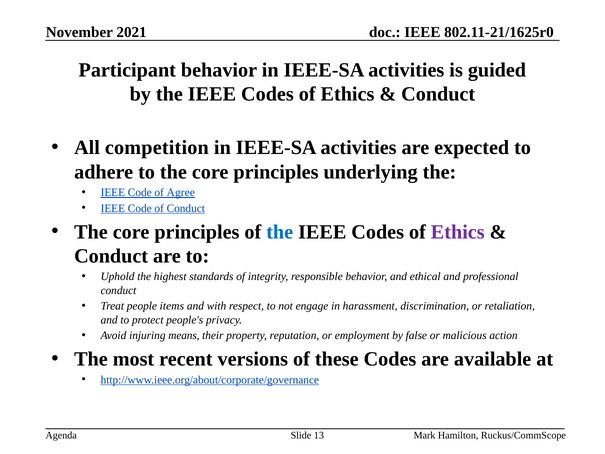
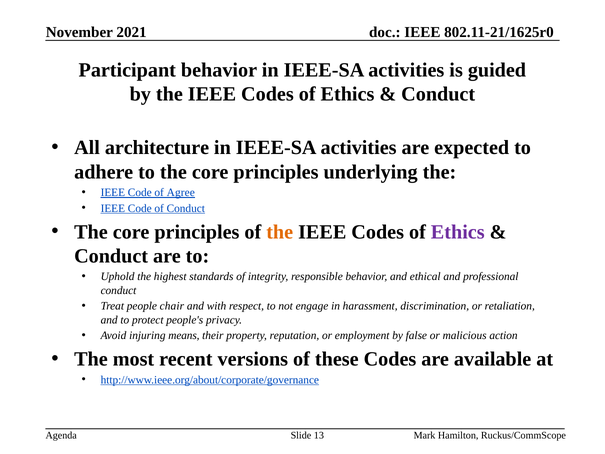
competition: competition -> architecture (157, 148)
the colour: blue -> orange (280, 232)
items: items -> chair (172, 306)
